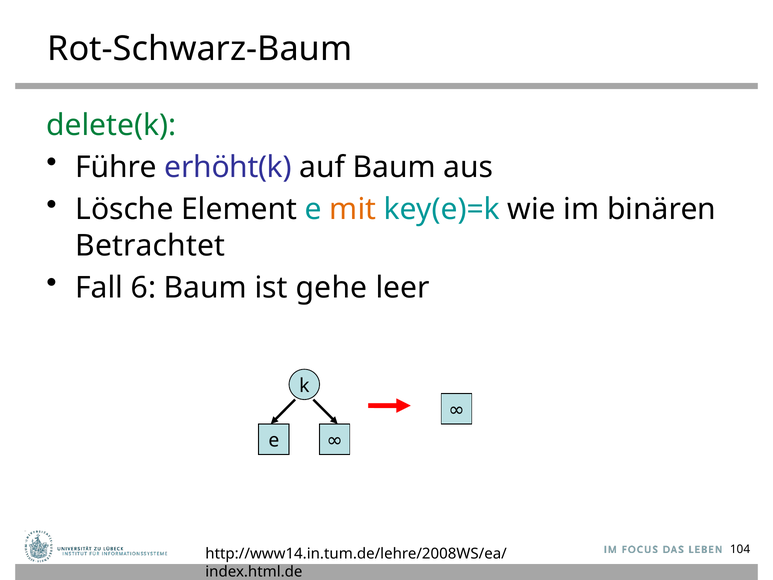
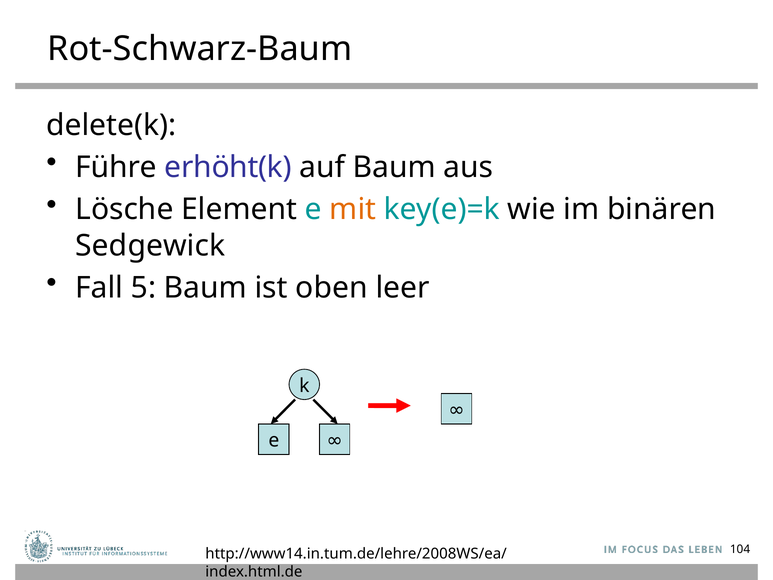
delete(k colour: green -> black (111, 125)
Betrachtet: Betrachtet -> Sedgewick (150, 246)
6: 6 -> 5 (144, 288)
gehe: gehe -> oben (332, 288)
